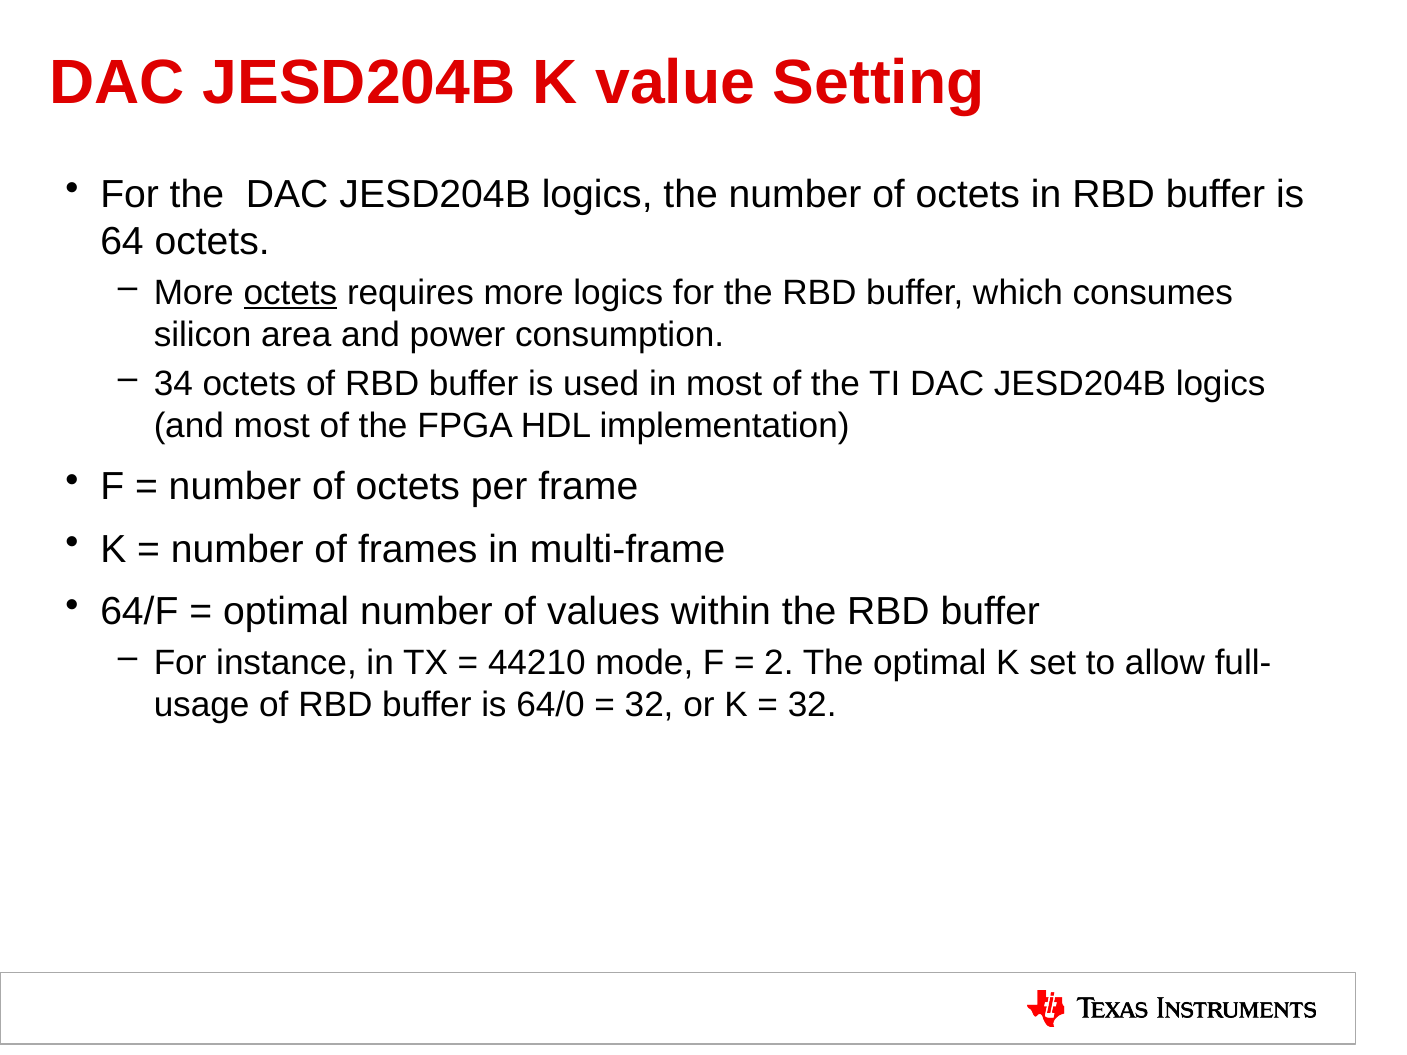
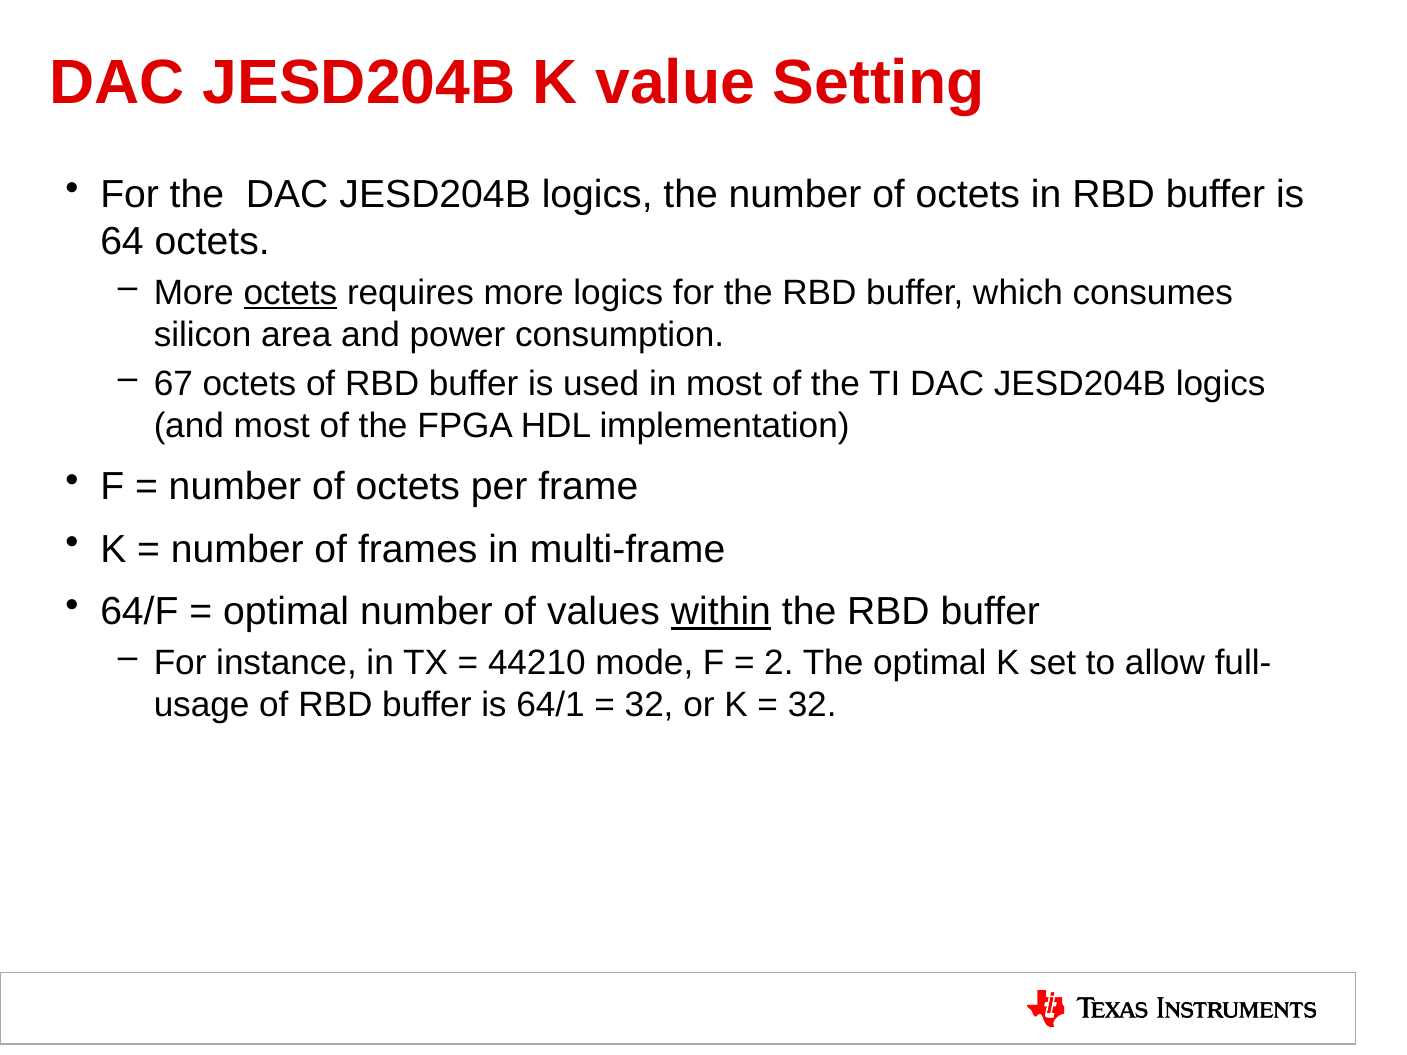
34: 34 -> 67 (173, 384)
within underline: none -> present (721, 612)
64/0: 64/0 -> 64/1 (551, 706)
